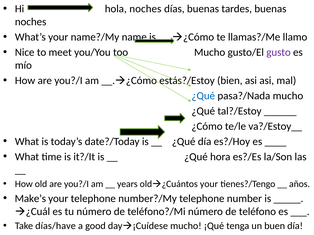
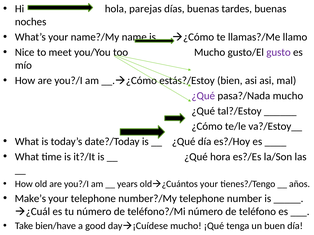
hola noches: noches -> parejas (145, 9)
¿Qué colour: blue -> purple (203, 96)
días/have: días/have -> bien/have (56, 226)
